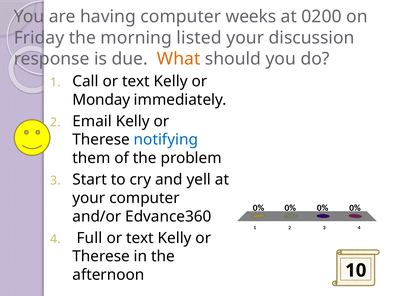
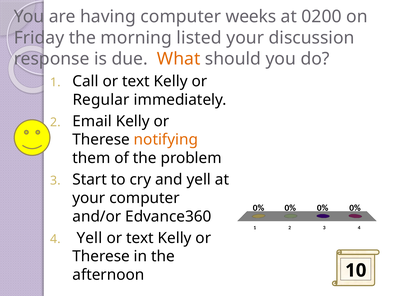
Monday: Monday -> Regular (101, 100)
notifying colour: blue -> orange (166, 140)
Full: Full -> Yell (89, 238)
